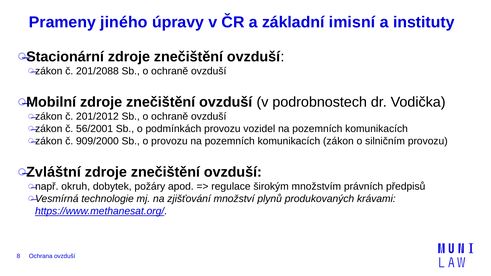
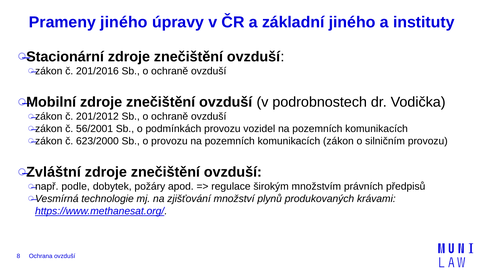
základní imisní: imisní -> jiného (352, 22)
201/2088: 201/2088 -> 201/2016 (97, 71)
909/2000: 909/2000 -> 623/2000 (97, 141)
okruh: okruh -> podle (76, 187)
